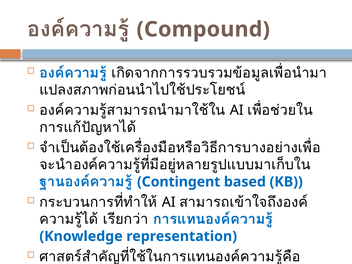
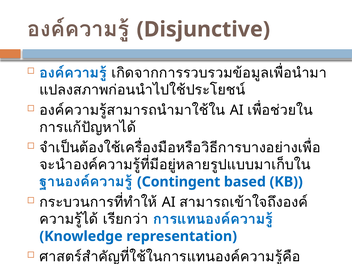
Compound: Compound -> Disjunctive (203, 29)
